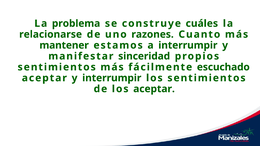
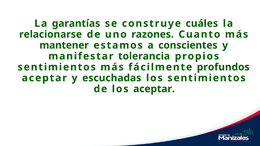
problema: problema -> garantías (76, 23)
a interrumpir: interrumpir -> conscientes (188, 45)
sinceridad: sinceridad -> tolerancia (144, 56)
escuchado: escuchado -> profundos (223, 67)
y interrumpir: interrumpir -> escuchadas (112, 78)
